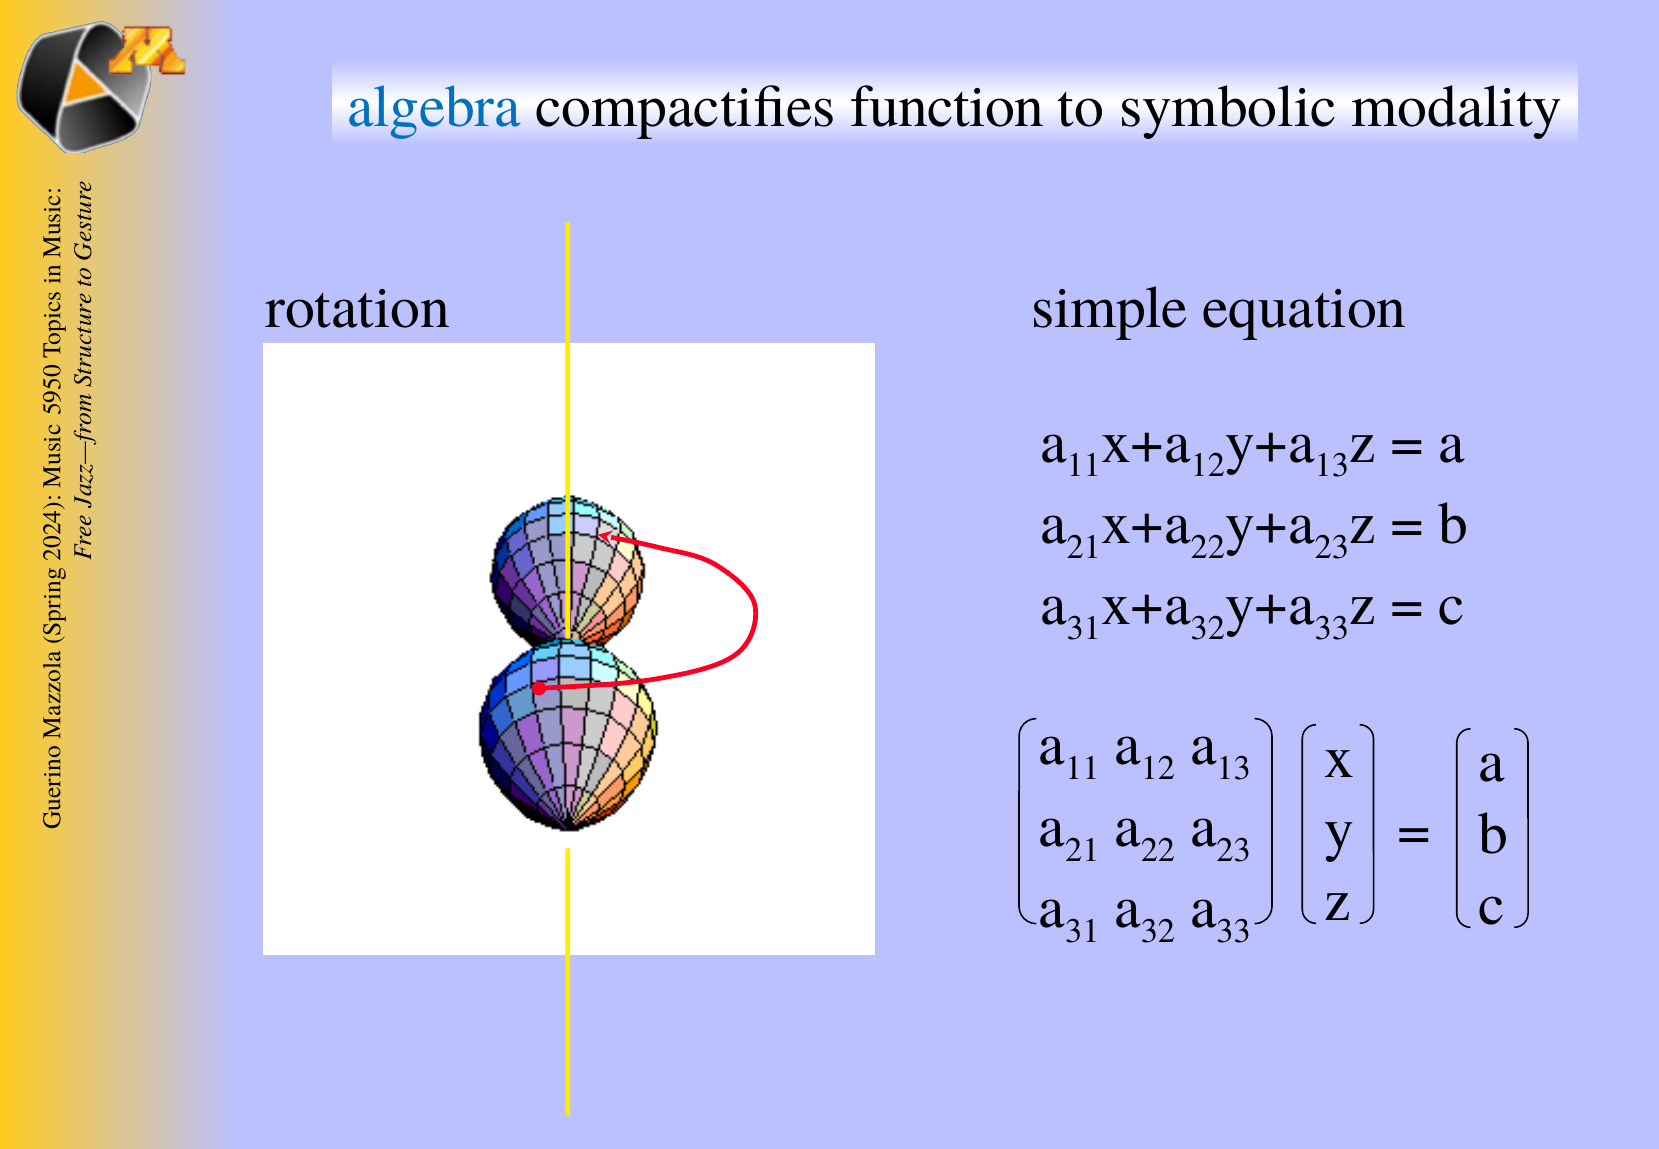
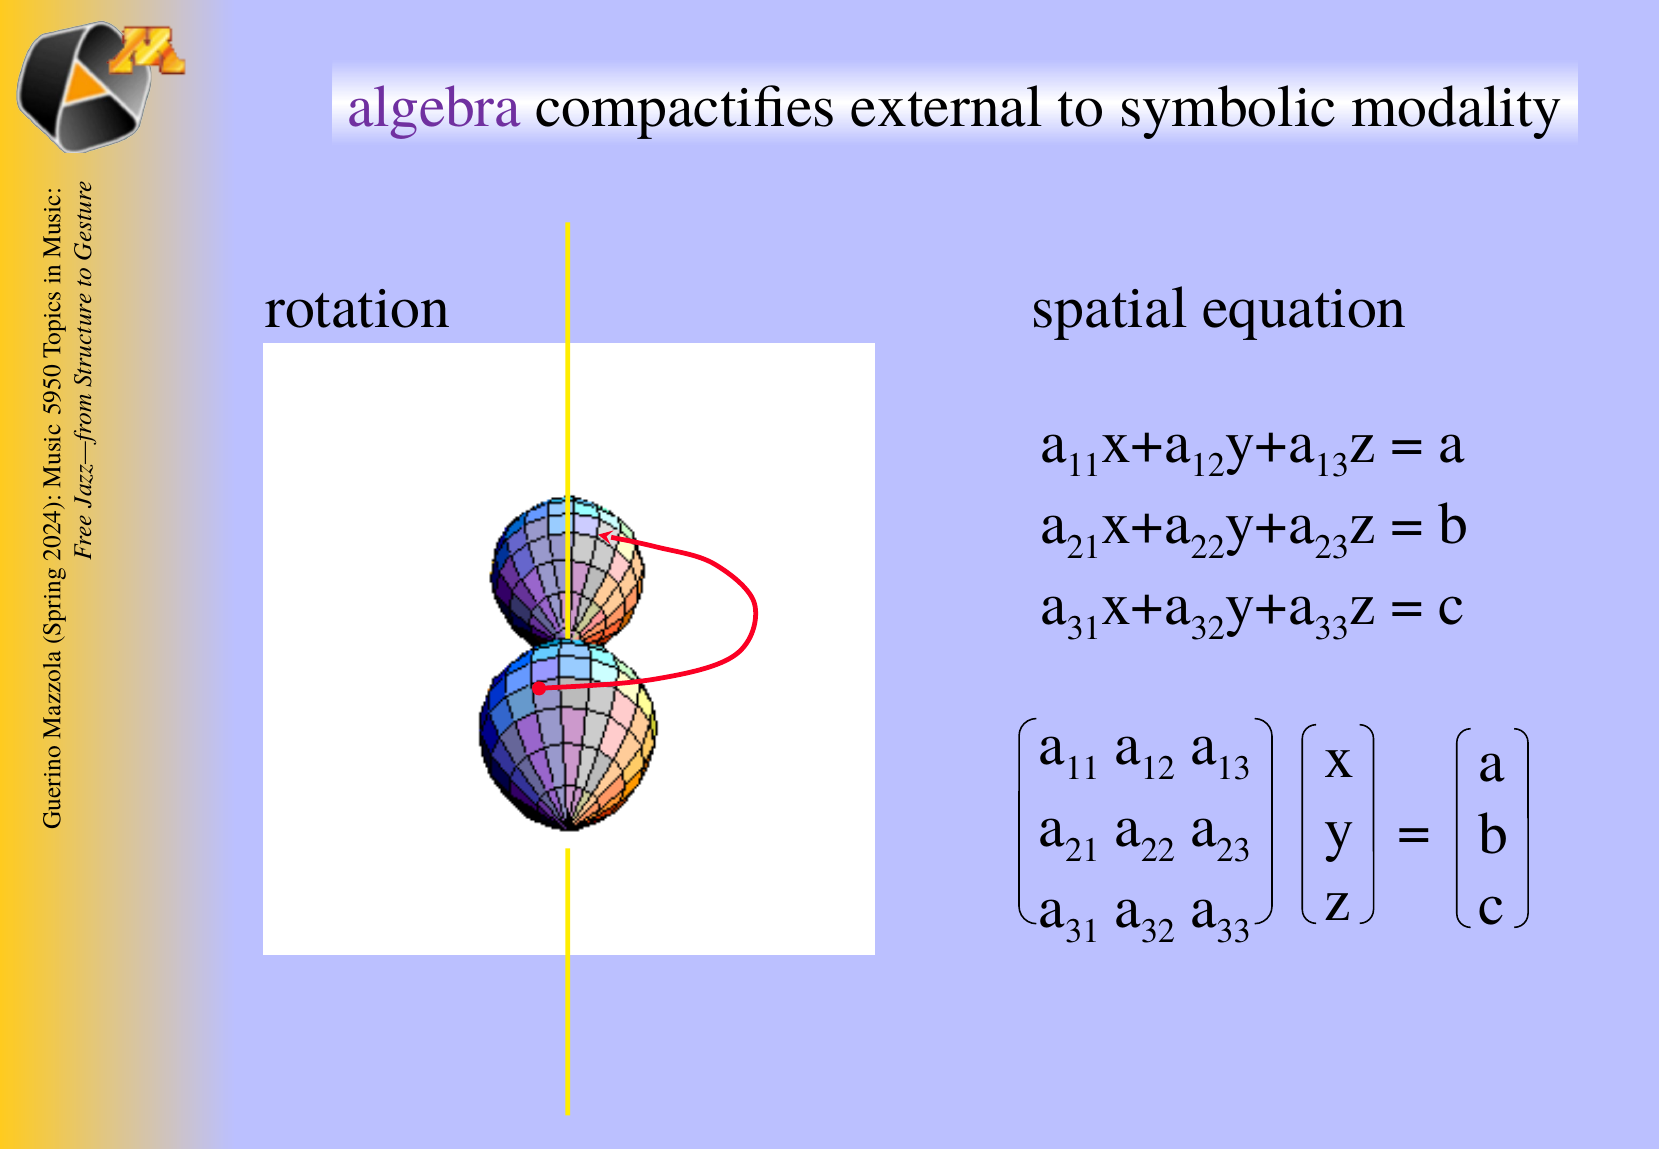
algebra colour: blue -> purple (434, 107)
function: function -> external (947, 107)
simple: simple -> spatial (1110, 308)
